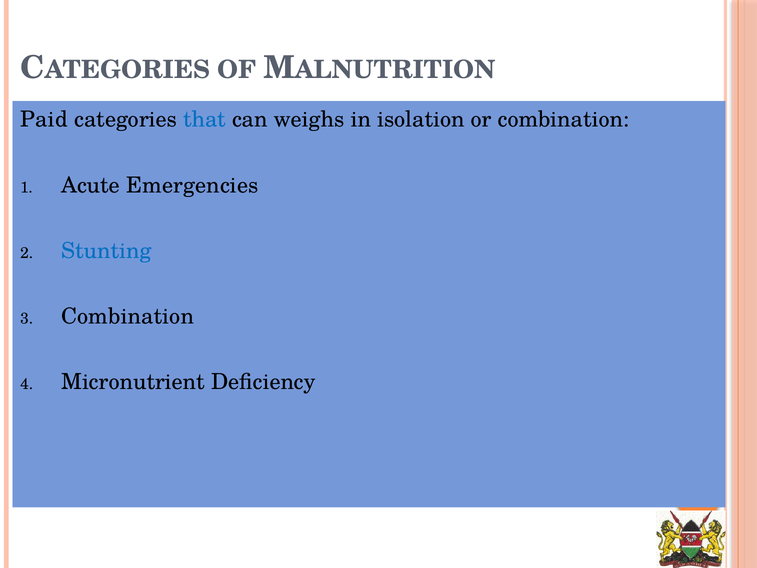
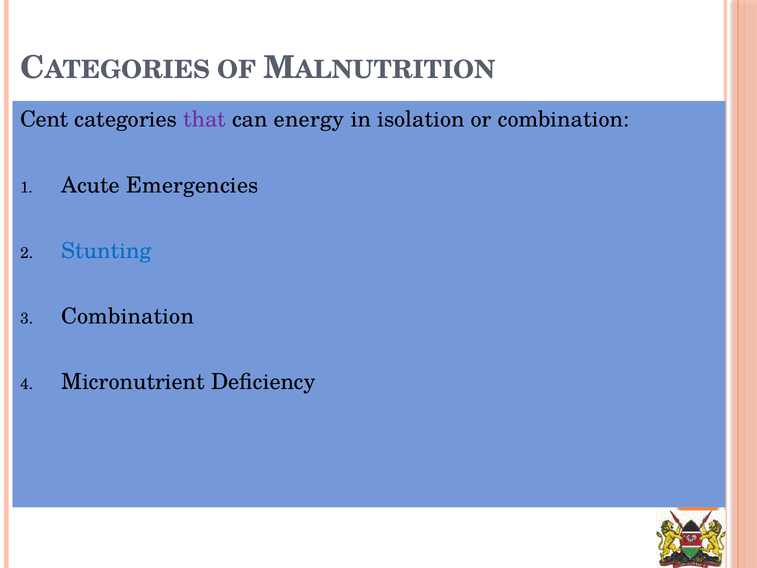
Paid: Paid -> Cent (44, 120)
that colour: blue -> purple (205, 120)
weighs: weighs -> energy (309, 120)
